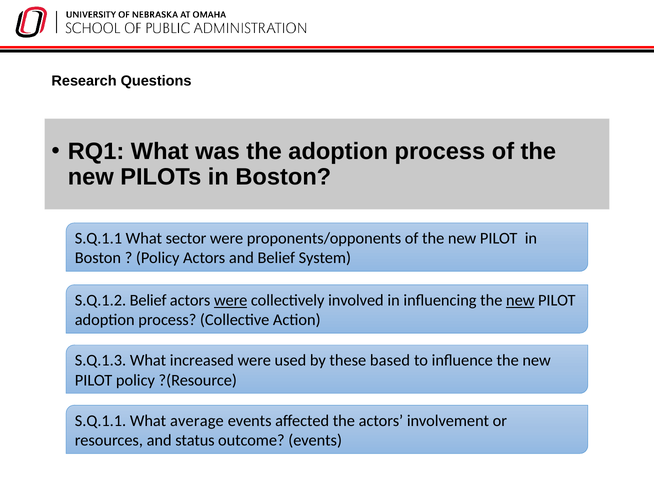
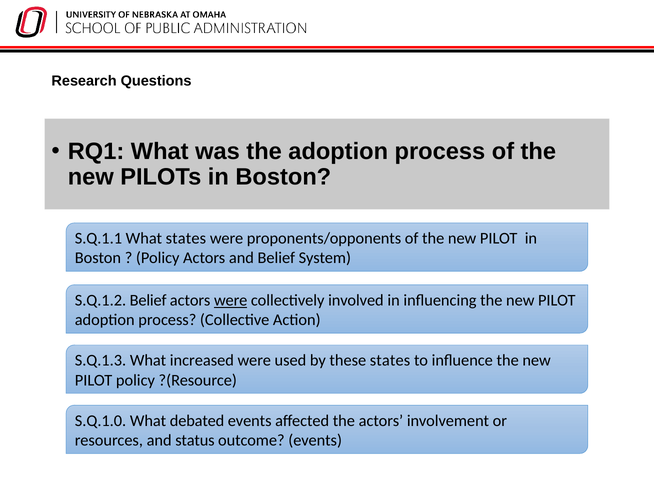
What sector: sector -> states (186, 238)
new underline: present -> none (520, 300)
these based: based -> states (390, 360)
S.Q.1.1: S.Q.1.1 -> S.Q.1.0 (101, 420)
average: average -> debated (197, 420)
